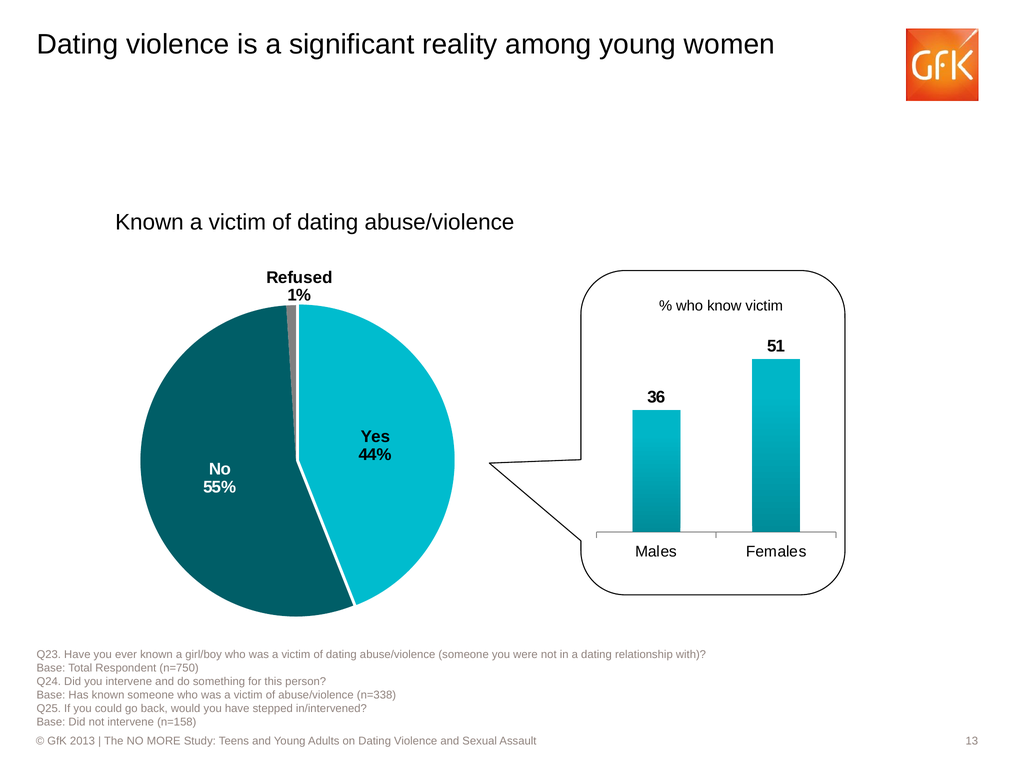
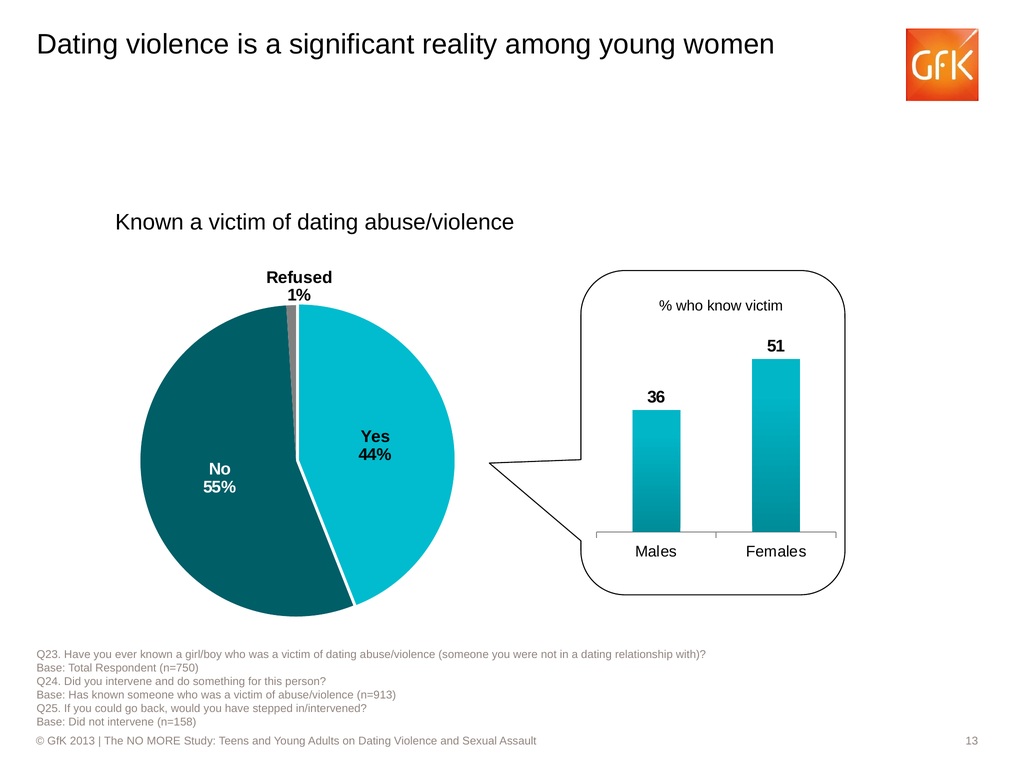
n=338: n=338 -> n=913 (376, 695)
